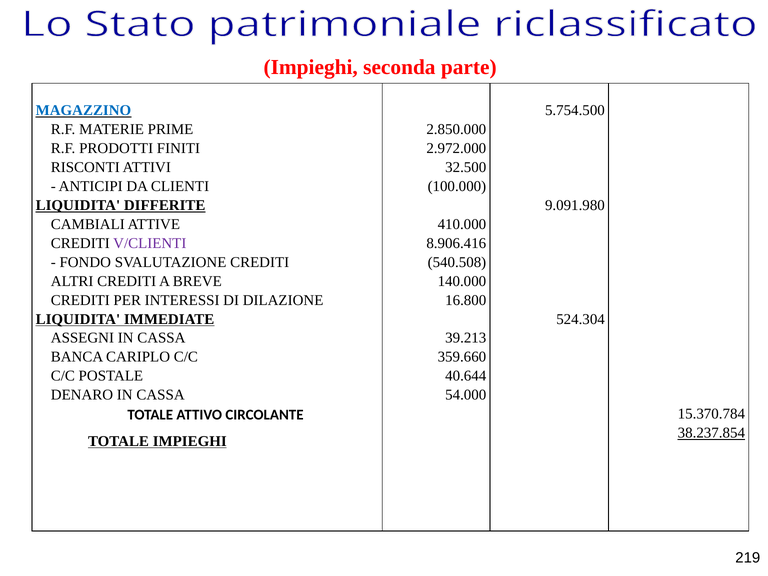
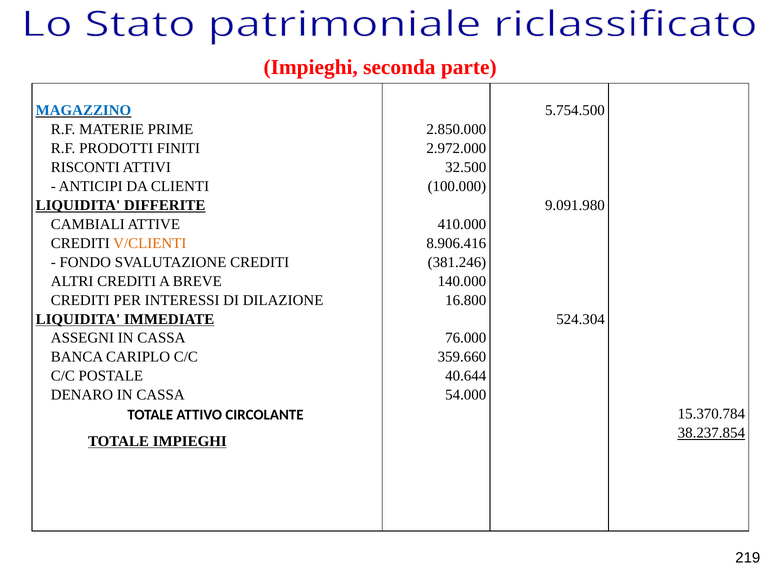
V/CLIENTI colour: purple -> orange (150, 243)
540.508: 540.508 -> 381.246 (457, 262)
39.213: 39.213 -> 76.000 (466, 338)
